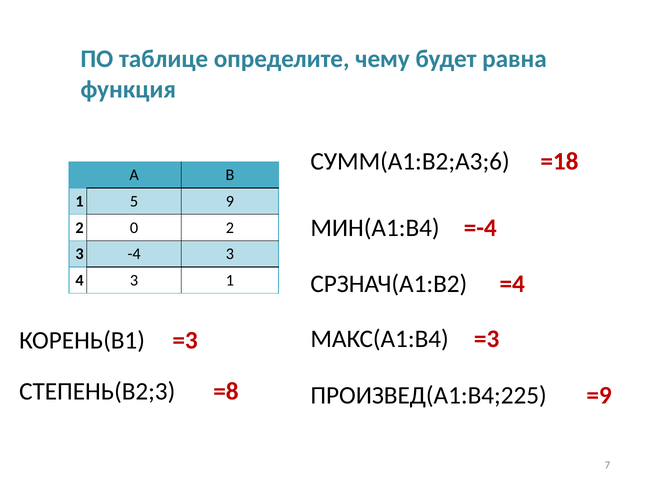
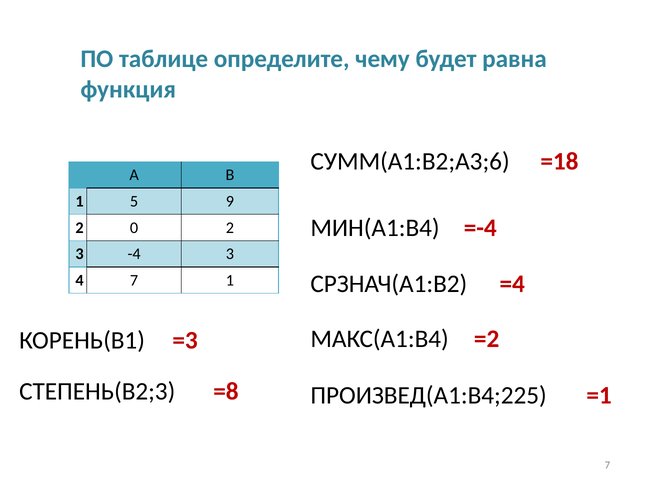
4 3: 3 -> 7 (134, 280)
=3: =3 -> =2 (487, 339)
=9: =9 -> =1 (599, 395)
